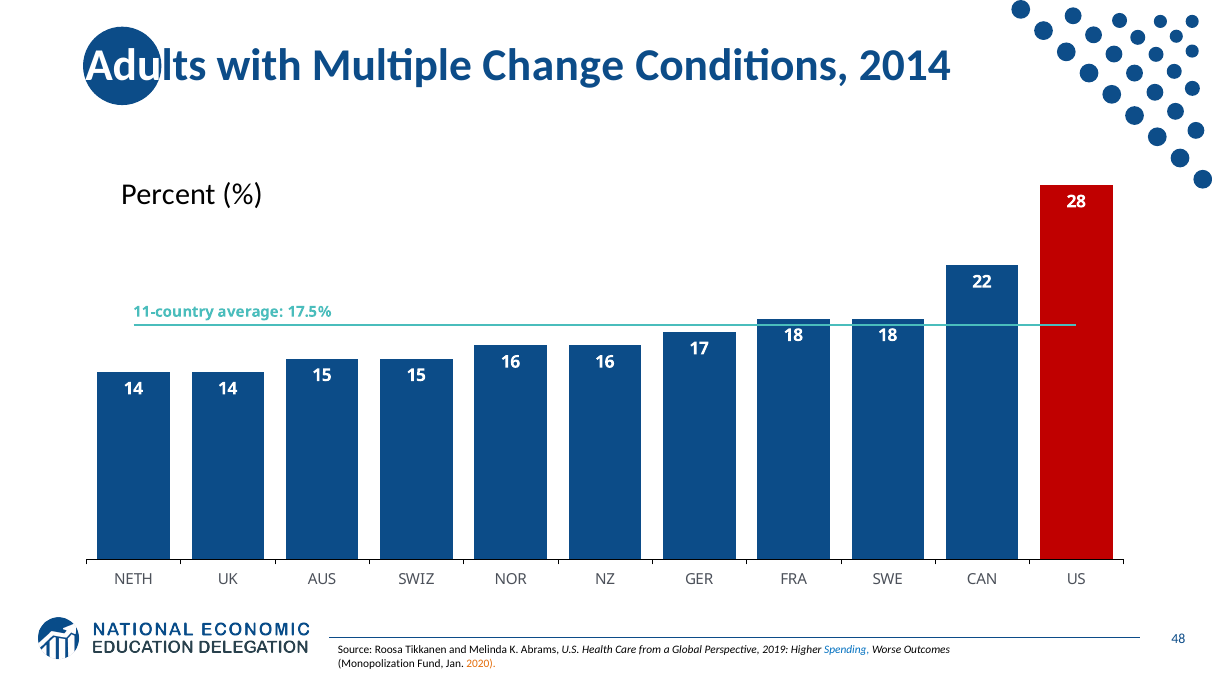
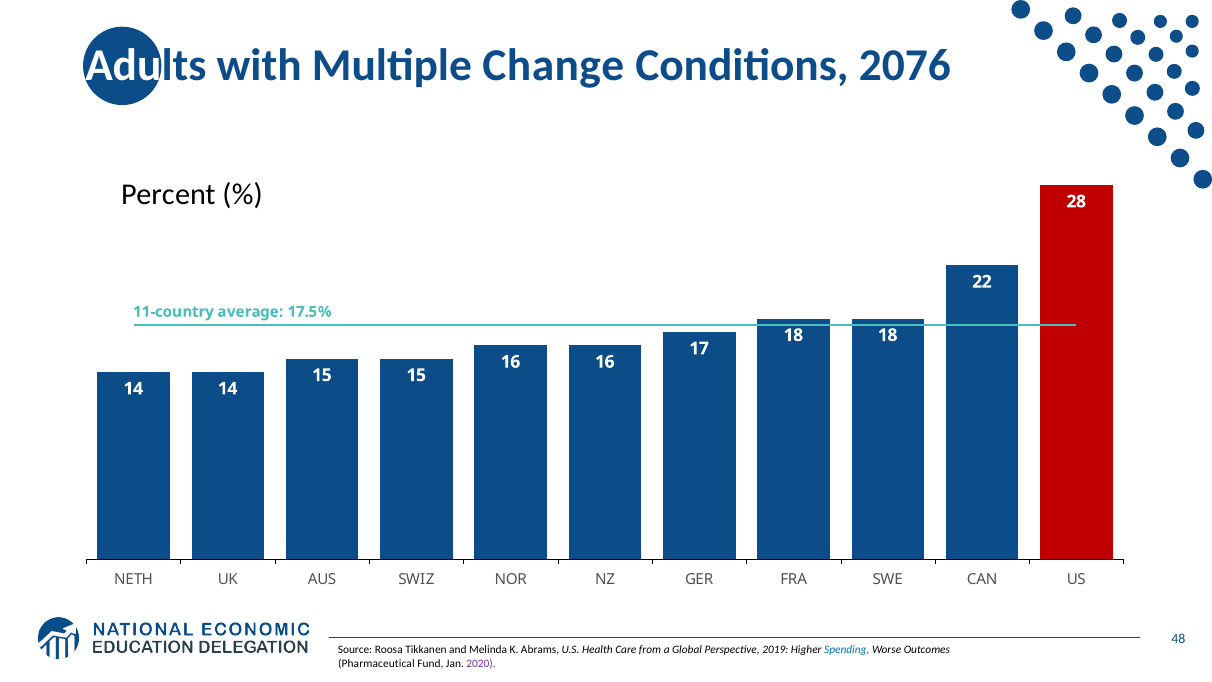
2014: 2014 -> 2076 (905, 66)
Monopolization: Monopolization -> Pharmaceutical (376, 663)
2020 colour: orange -> purple (481, 663)
